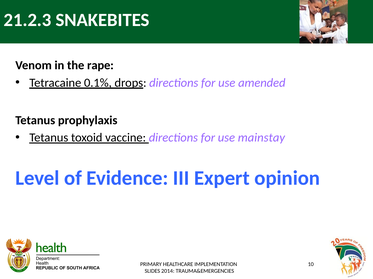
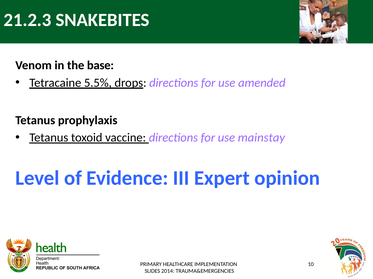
rape: rape -> base (100, 66)
0.1%: 0.1% -> 5.5% (98, 83)
